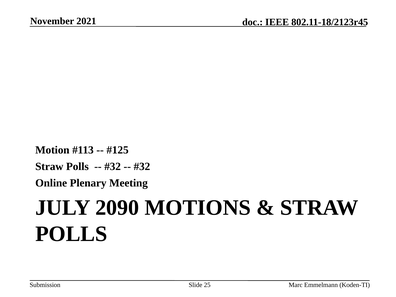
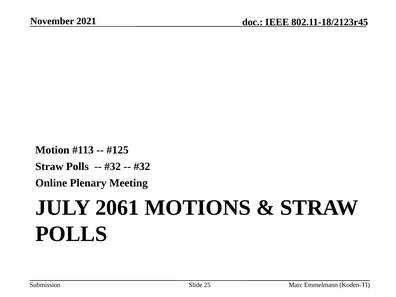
2090: 2090 -> 2061 (117, 208)
